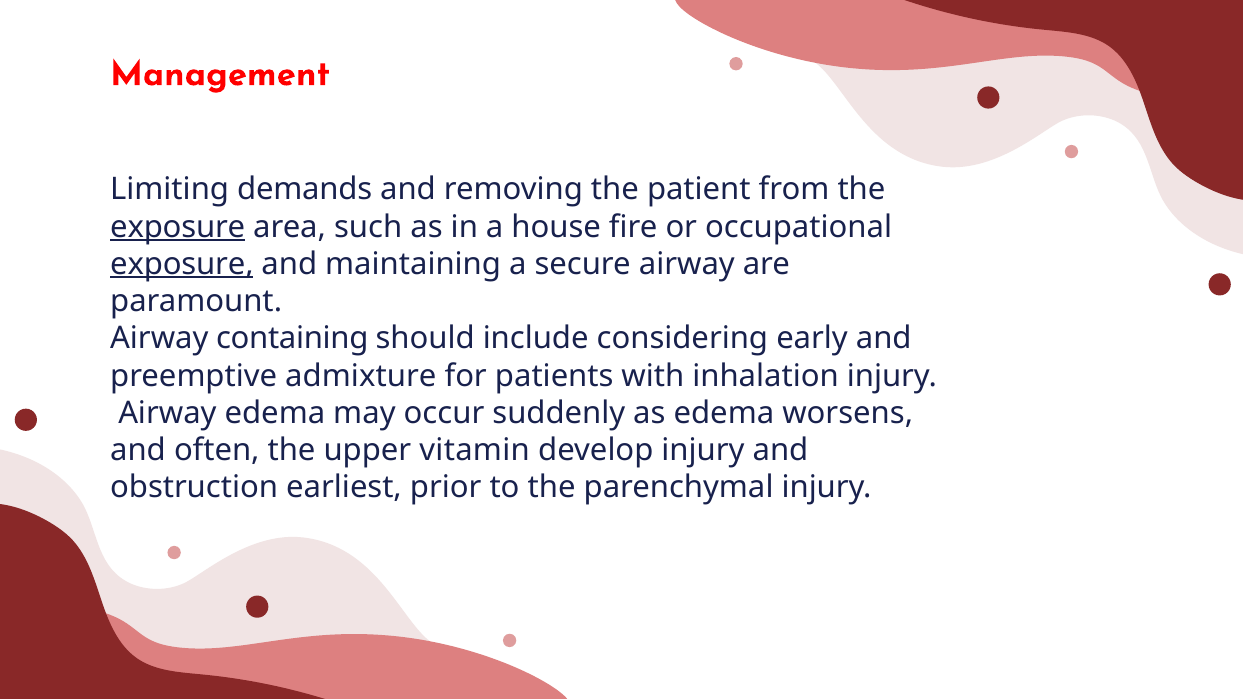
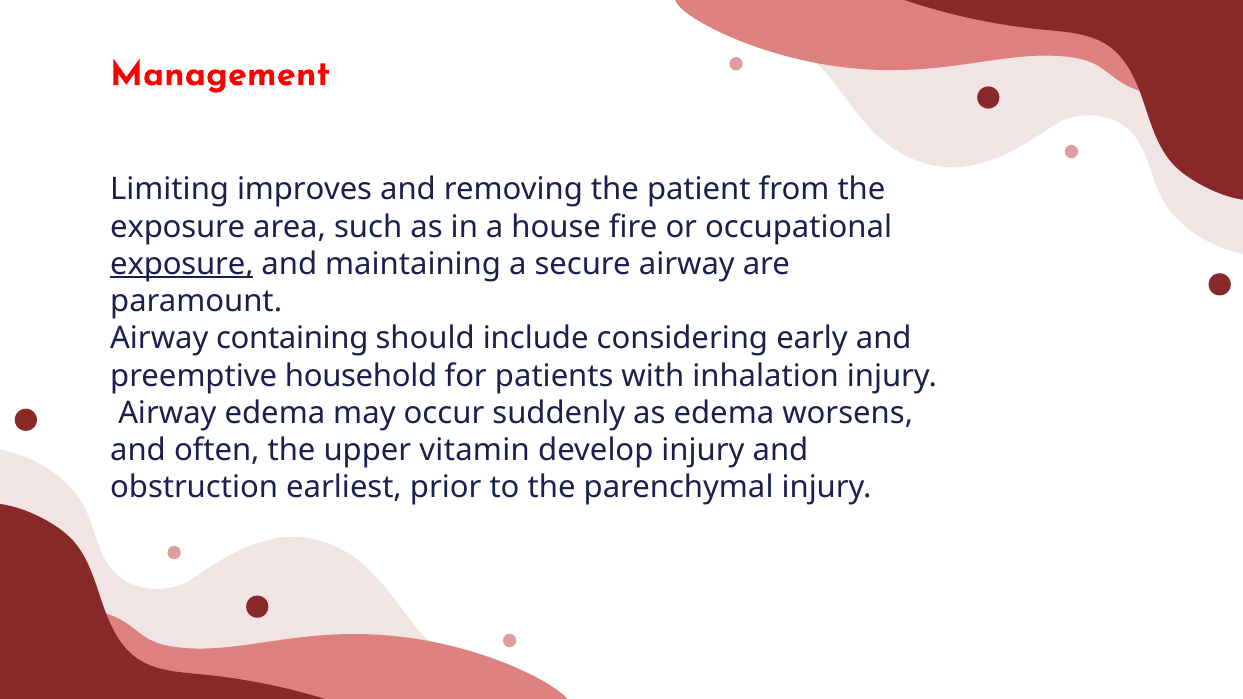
demands: demands -> improves (305, 190)
exposure underline: present -> none (178, 227)
admixture: admixture -> household (361, 376)
